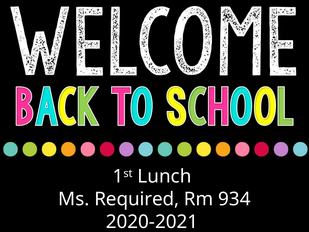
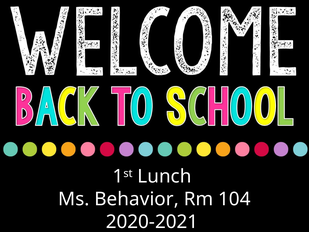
Required: Required -> Behavior (137, 199)
934: 934 -> 104 (234, 199)
